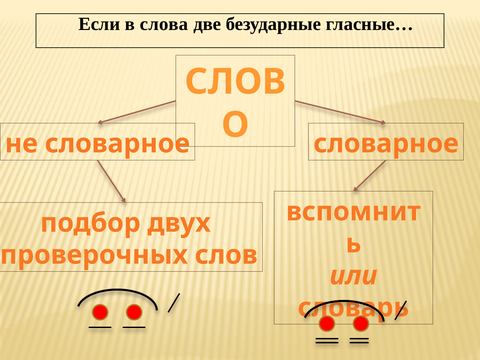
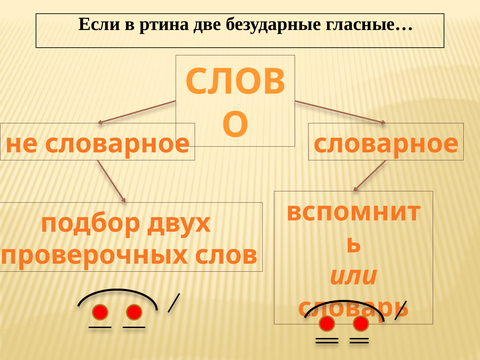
слова: слова -> ртина (164, 24)
